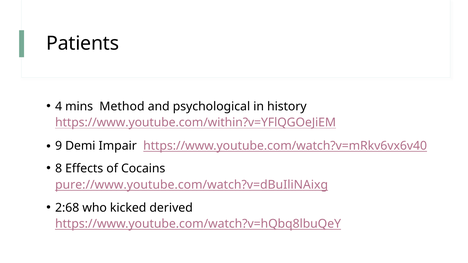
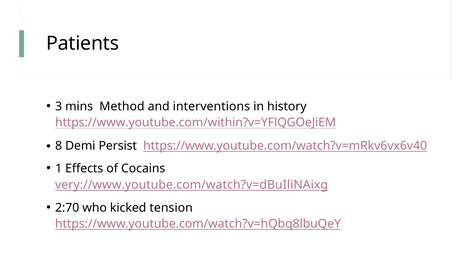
4: 4 -> 3 (59, 106)
psychological: psychological -> interventions (211, 106)
9: 9 -> 8 (59, 146)
Impair: Impair -> Persist (118, 146)
8: 8 -> 1 (59, 169)
pure://www.youtube.com/watch?v=dBuIliNAixg: pure://www.youtube.com/watch?v=dBuIliNAixg -> very://www.youtube.com/watch?v=dBuIliNAixg (192, 185)
2:68: 2:68 -> 2:70 (67, 208)
derived: derived -> tension (171, 208)
